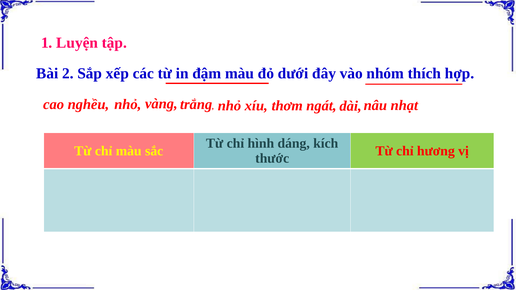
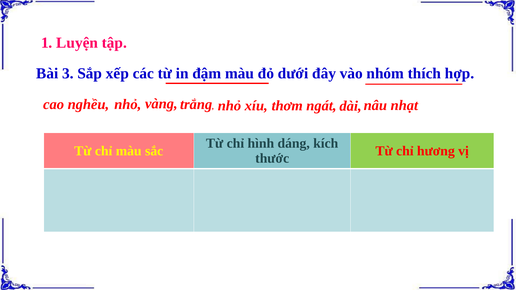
2: 2 -> 3 (68, 74)
